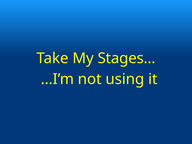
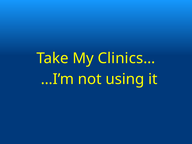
Stages…: Stages… -> Clinics… (126, 58)
